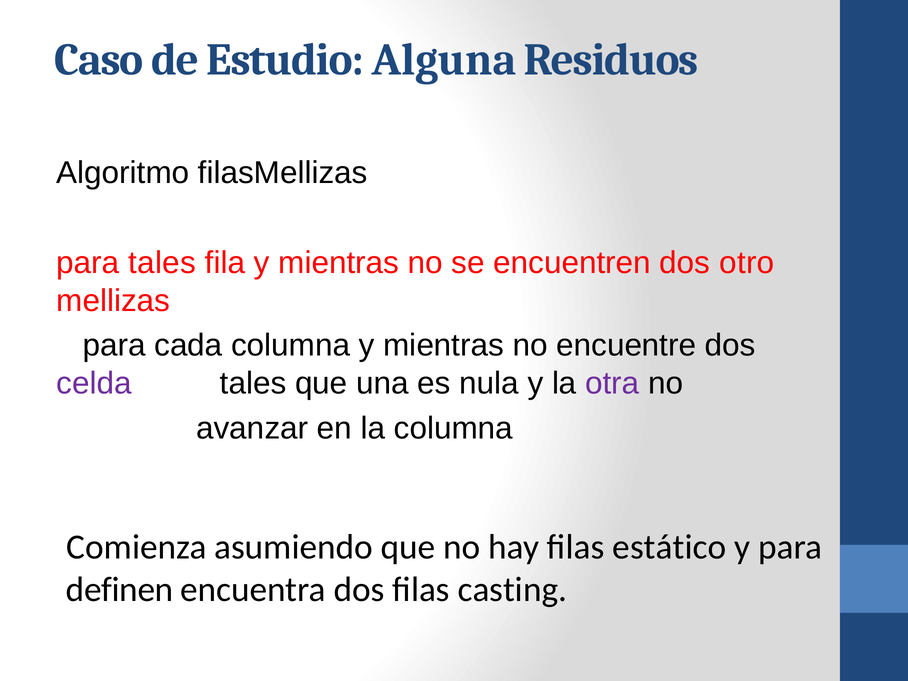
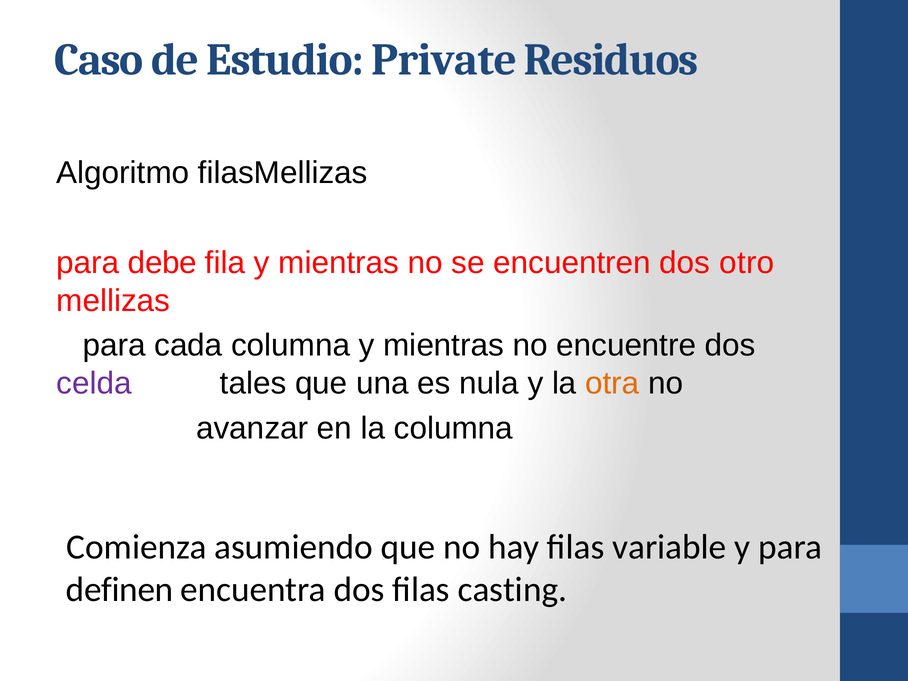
Alguna: Alguna -> Private (444, 60)
para tales: tales -> debe (162, 263)
otra colour: purple -> orange (612, 383)
estático: estático -> variable (669, 547)
